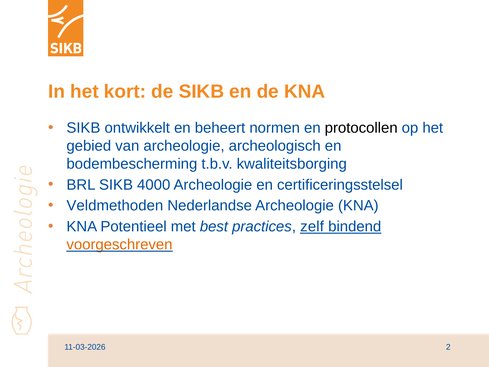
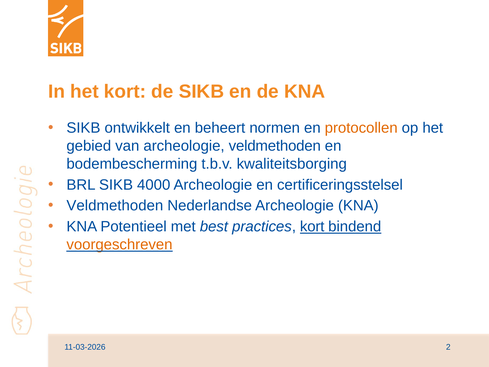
protocollen colour: black -> orange (361, 128)
archeologie archeologisch: archeologisch -> veldmethoden (275, 146)
practices zelf: zelf -> kort (312, 226)
